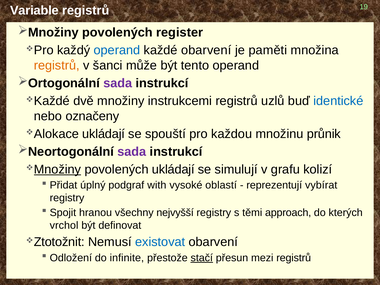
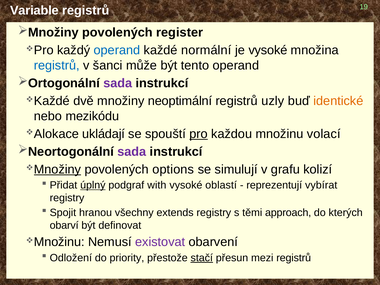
každé obarvení: obarvení -> normální (206, 50)
je paměti: paměti -> vysoké (268, 50)
registrů colour: orange -> blue (57, 65)
instrukcemi: instrukcemi -> neoptimální (180, 101)
uzlů: uzlů -> uzly (273, 101)
identické colour: blue -> orange (338, 101)
označeny: označeny -> mezikódu (92, 116)
pro underline: none -> present (199, 134)
průnik: průnik -> volací (324, 134)
povolených ukládají: ukládají -> options (173, 169)
úplný underline: none -> present (93, 185)
nejvyšší: nejvyšší -> extends (175, 213)
vrchol: vrchol -> obarví (64, 225)
Ztotožnit: Ztotožnit -> Množinu (59, 242)
existovat colour: blue -> purple (160, 242)
infinite: infinite -> priority (127, 258)
